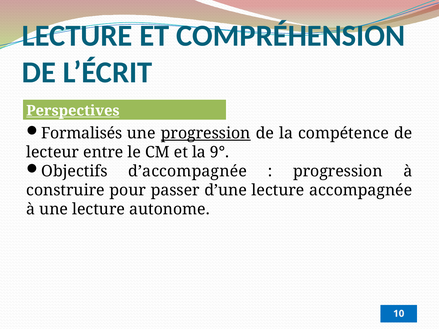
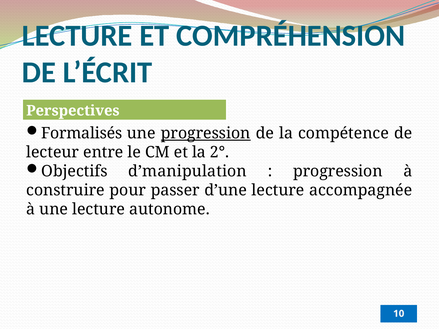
Perspectives underline: present -> none (73, 111)
9°: 9° -> 2° (220, 152)
d’accompagnée: d’accompagnée -> d’manipulation (188, 172)
